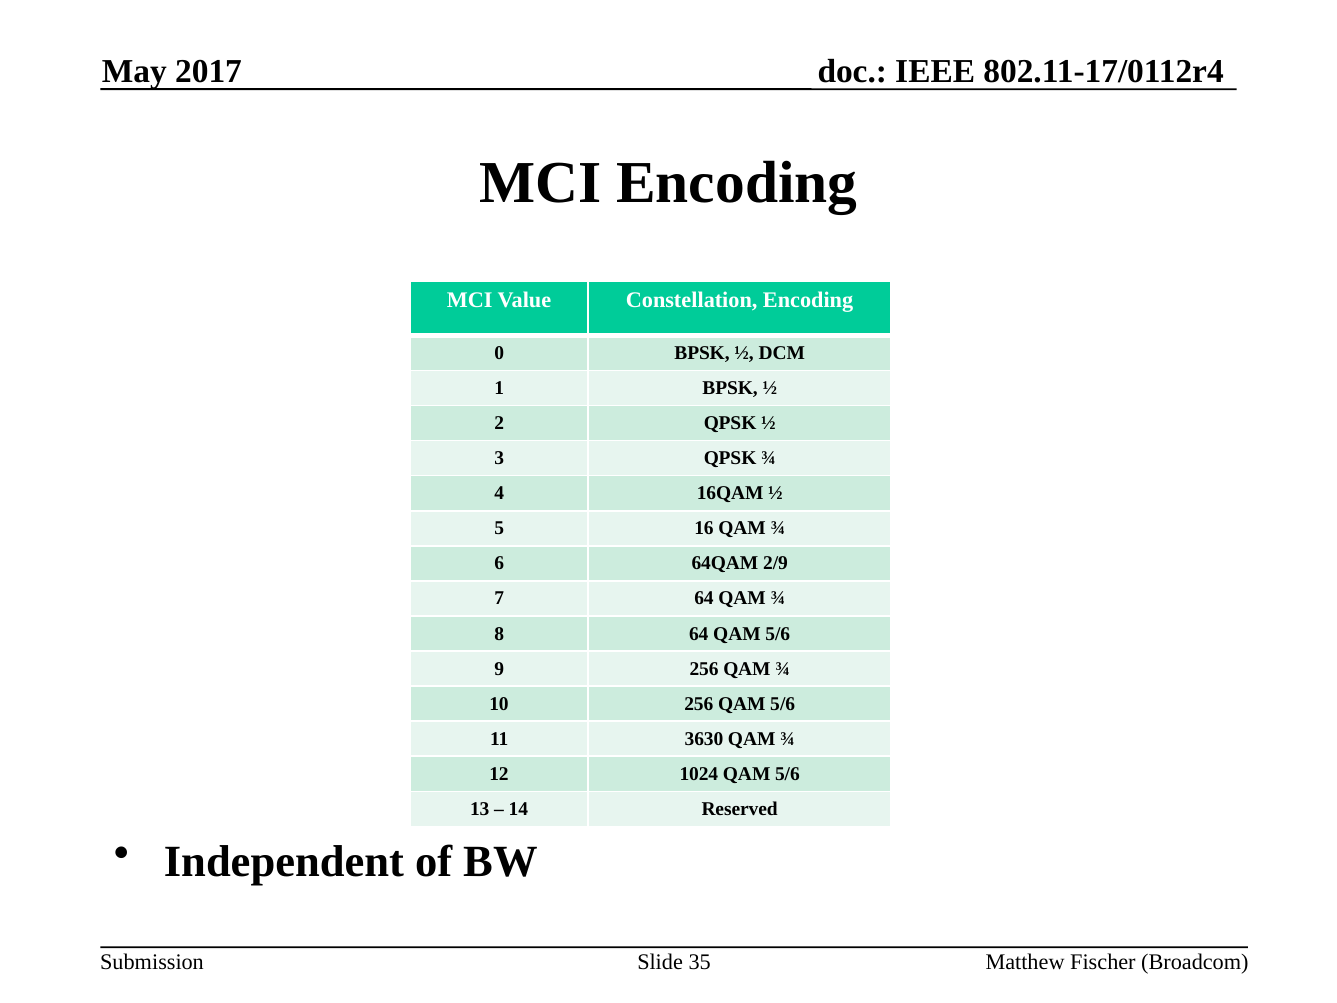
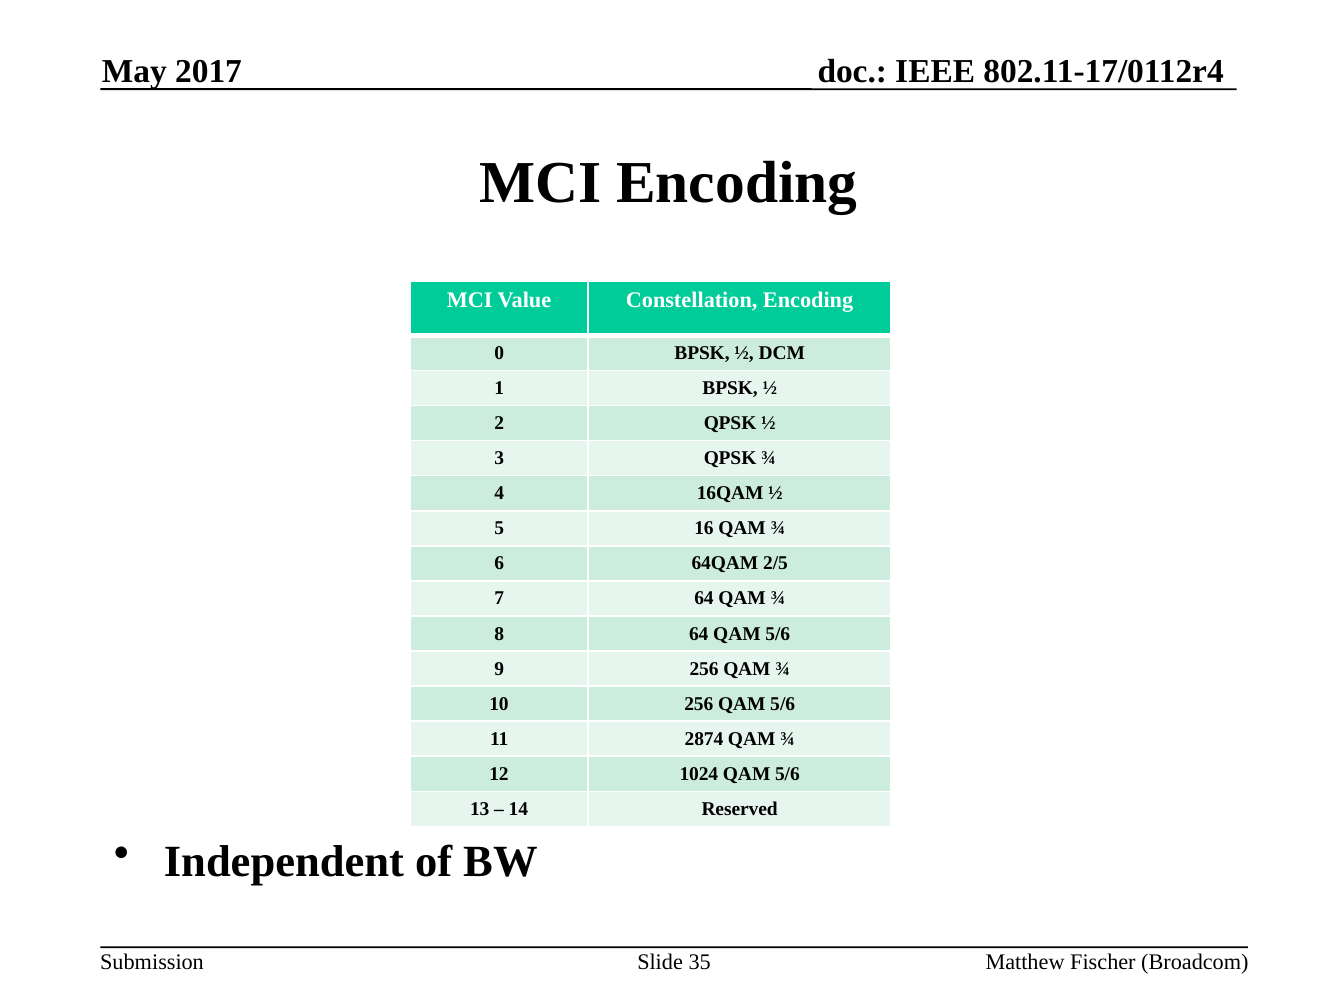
2/9: 2/9 -> 2/5 (775, 563)
3630: 3630 -> 2874 (704, 739)
